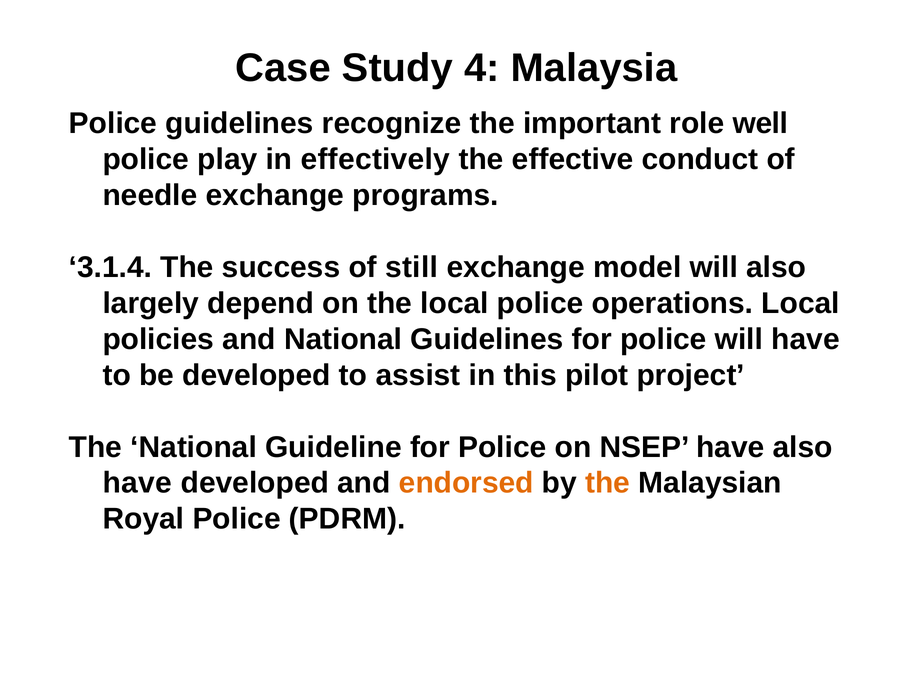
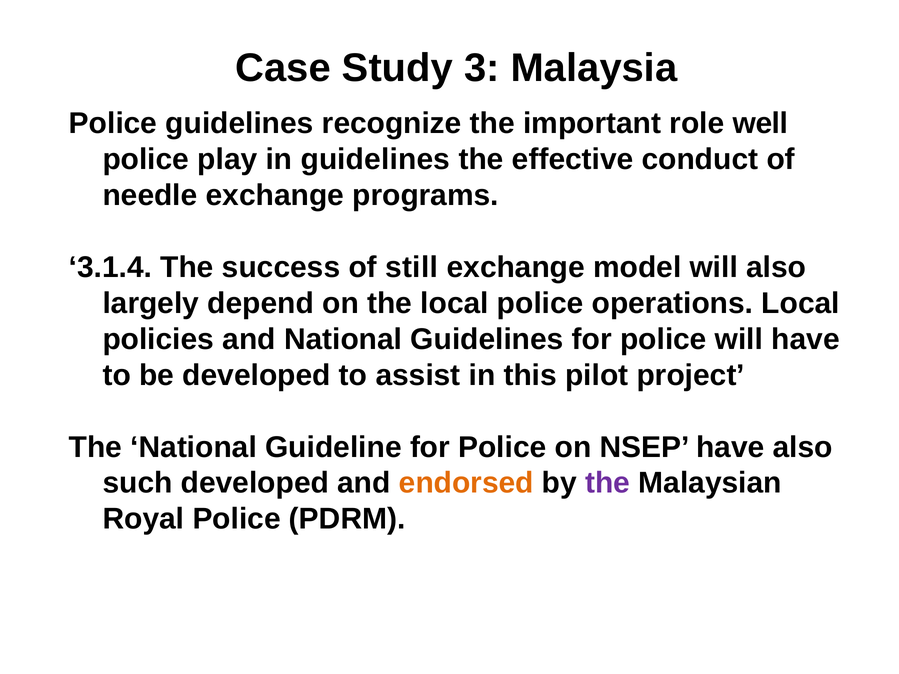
4: 4 -> 3 (482, 68)
in effectively: effectively -> guidelines (375, 160)
have: have -> such (138, 483)
the colour: orange -> purple (608, 483)
